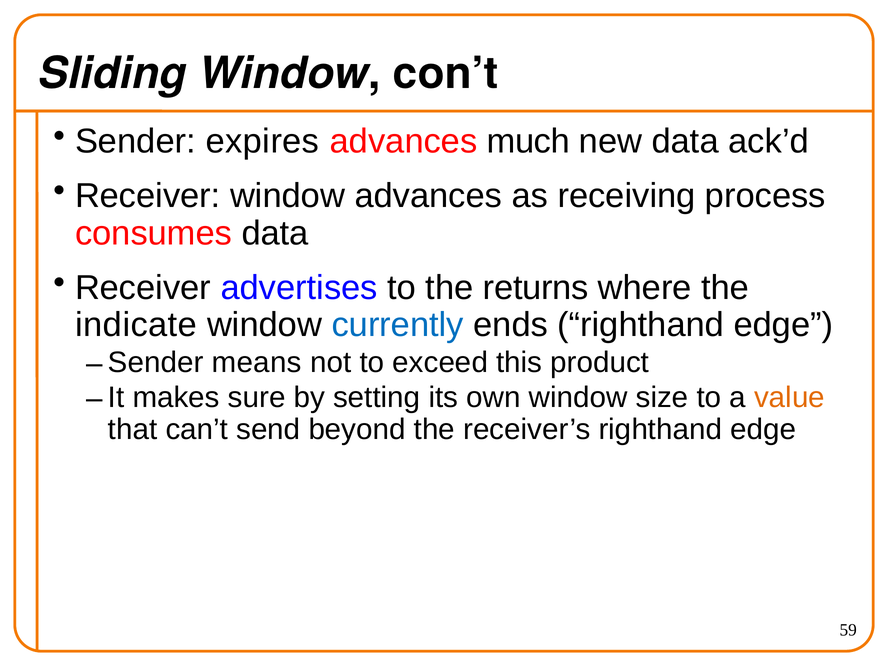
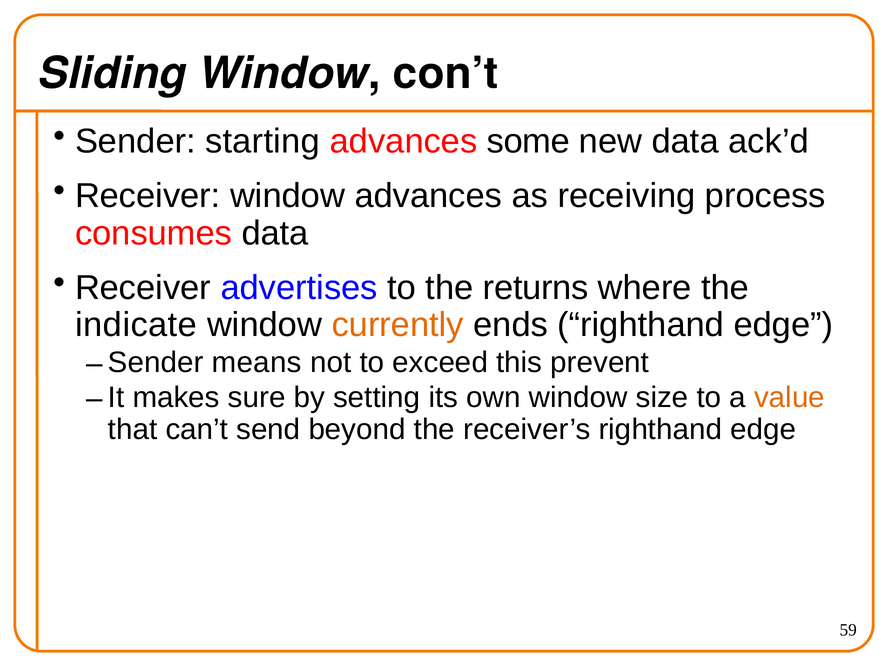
expires: expires -> starting (263, 141)
much: much -> some (528, 141)
currently colour: blue -> orange (398, 325)
product: product -> prevent (600, 363)
